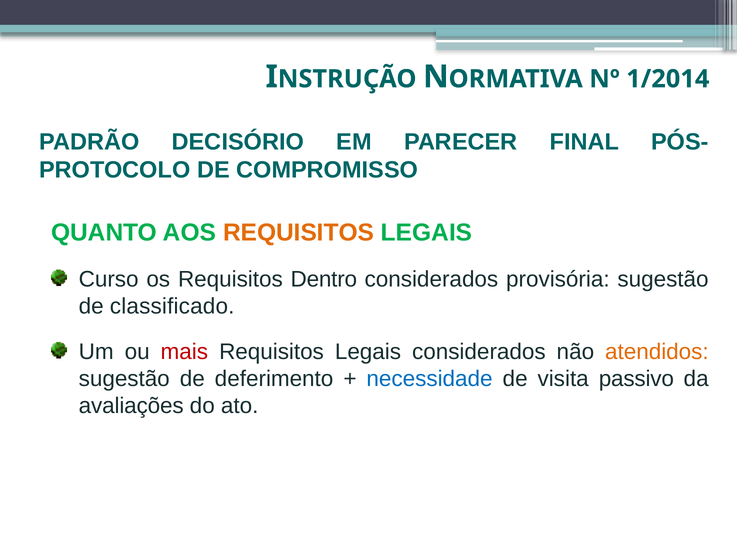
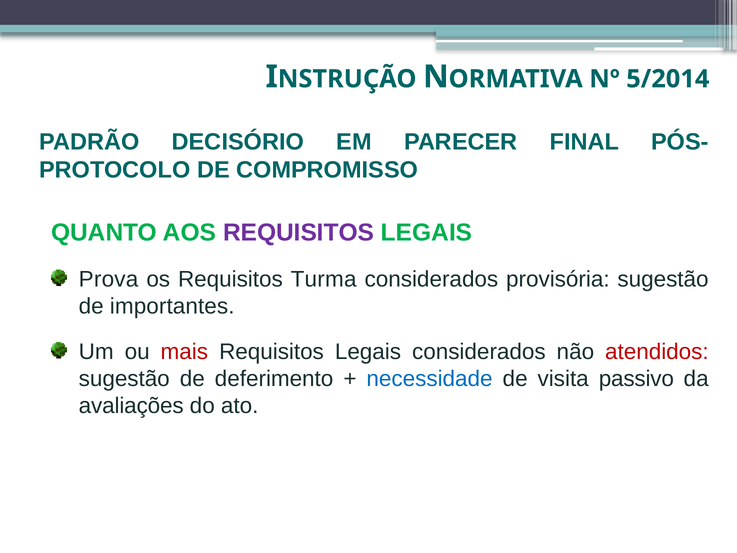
1/2014: 1/2014 -> 5/2014 (668, 79)
REQUISITOS colour: orange -> purple (299, 233)
Curso: Curso -> Prova (109, 279)
Dentro: Dentro -> Turma (324, 279)
classificado: classificado -> importantes (172, 306)
atendidos colour: orange -> red (657, 352)
